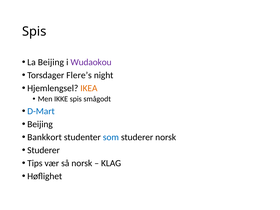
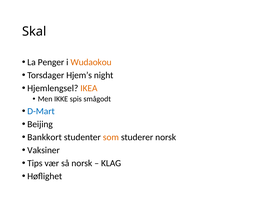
Spis: Spis -> Skal (34, 31)
La Beijing: Beijing -> Penger (51, 62)
Wudaokou colour: purple -> orange (91, 62)
Flere’s: Flere’s -> Hjem’s (79, 75)
som colour: blue -> orange (111, 137)
Studerer: Studerer -> Vaksiner (44, 150)
